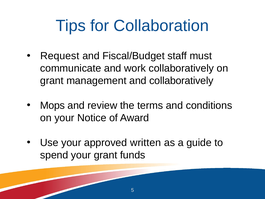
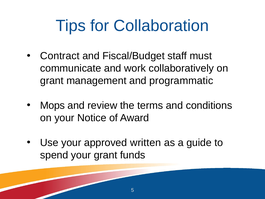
Request: Request -> Contract (60, 56)
and collaboratively: collaboratively -> programmatic (181, 81)
